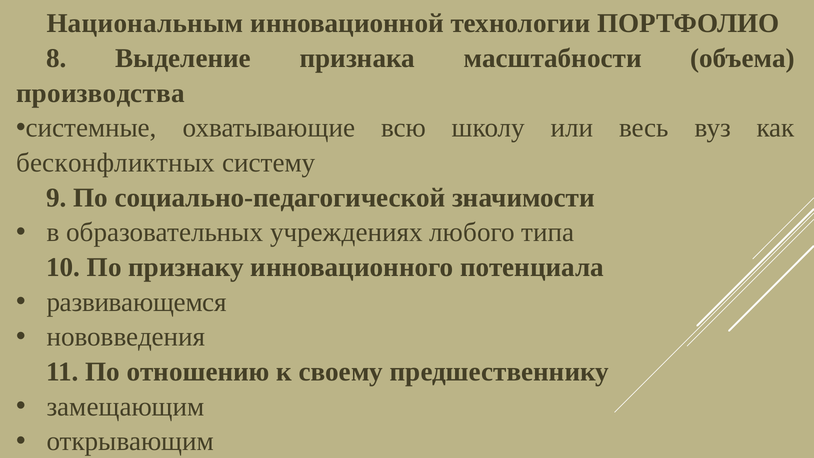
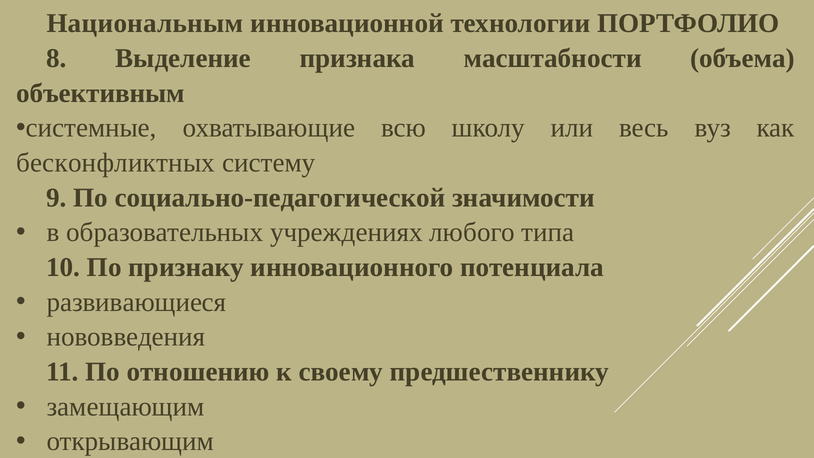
производства: производства -> объективным (101, 93)
развивающемся: развивающемся -> развивающиеся (137, 302)
